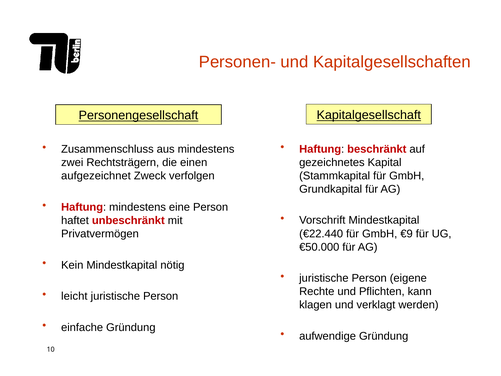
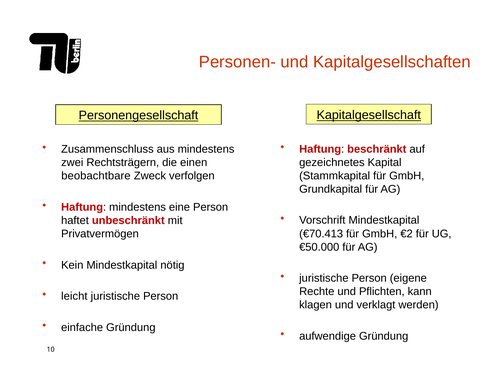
aufgezeichnet: aufgezeichnet -> beobachtbare (96, 176)
€22.440: €22.440 -> €70.413 (321, 234)
€9: €9 -> €2 (407, 234)
